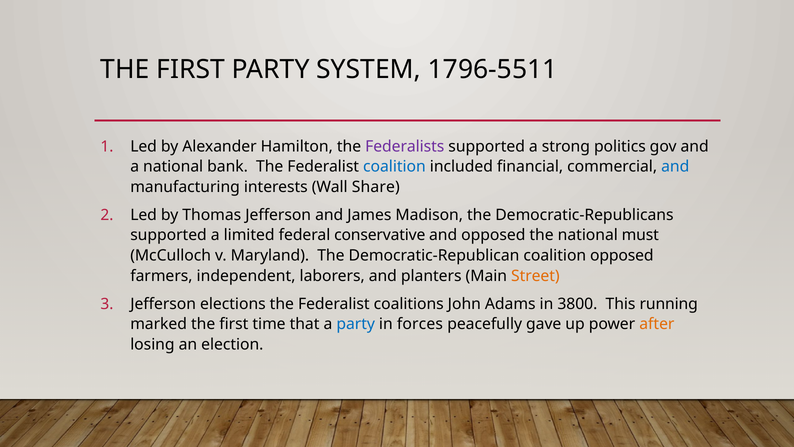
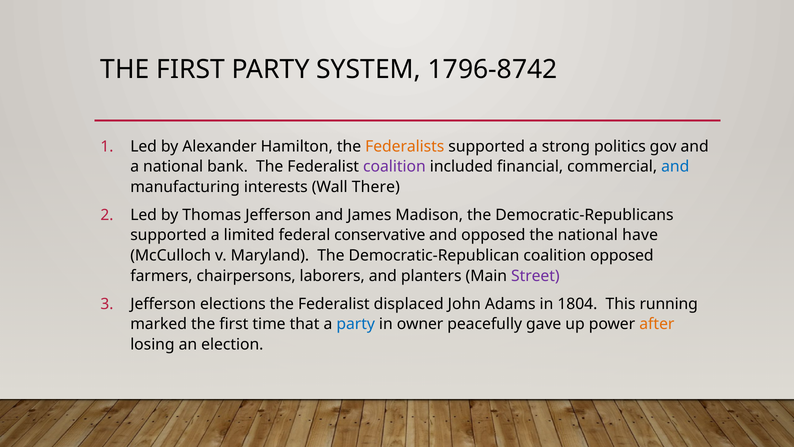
1796-5511: 1796-5511 -> 1796-8742 (493, 70)
Federalists colour: purple -> orange (405, 146)
coalition colour: blue -> purple (394, 167)
Share: Share -> There (376, 187)
must: must -> have (640, 235)
independent: independent -> chairpersons (246, 276)
Street colour: orange -> purple (535, 276)
coalitions: coalitions -> displaced (409, 304)
3800: 3800 -> 1804 (577, 304)
forces: forces -> owner (420, 324)
